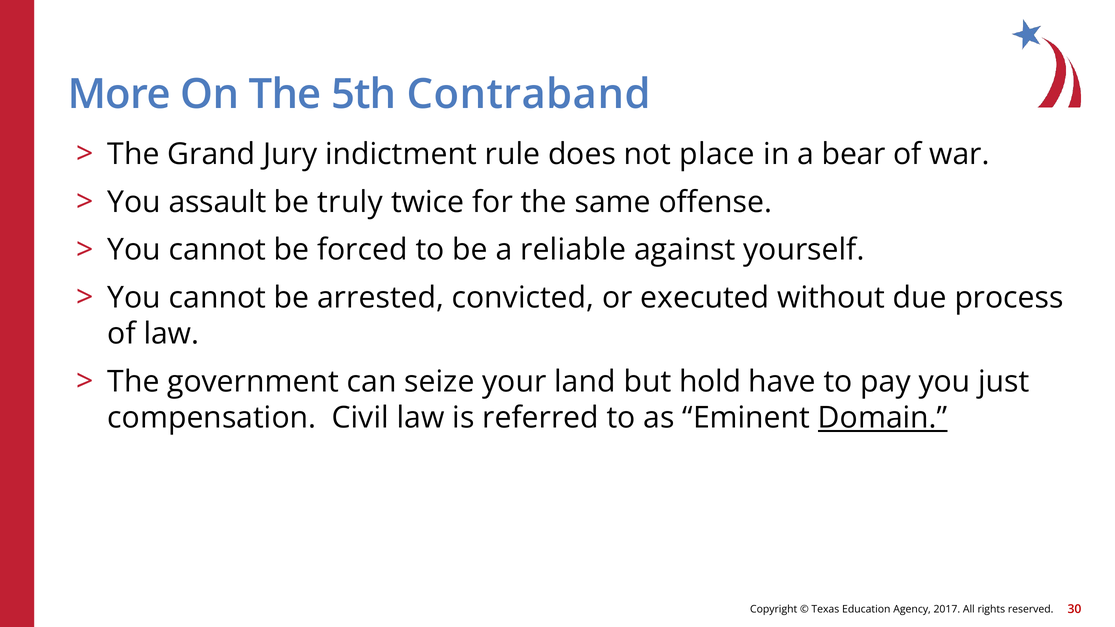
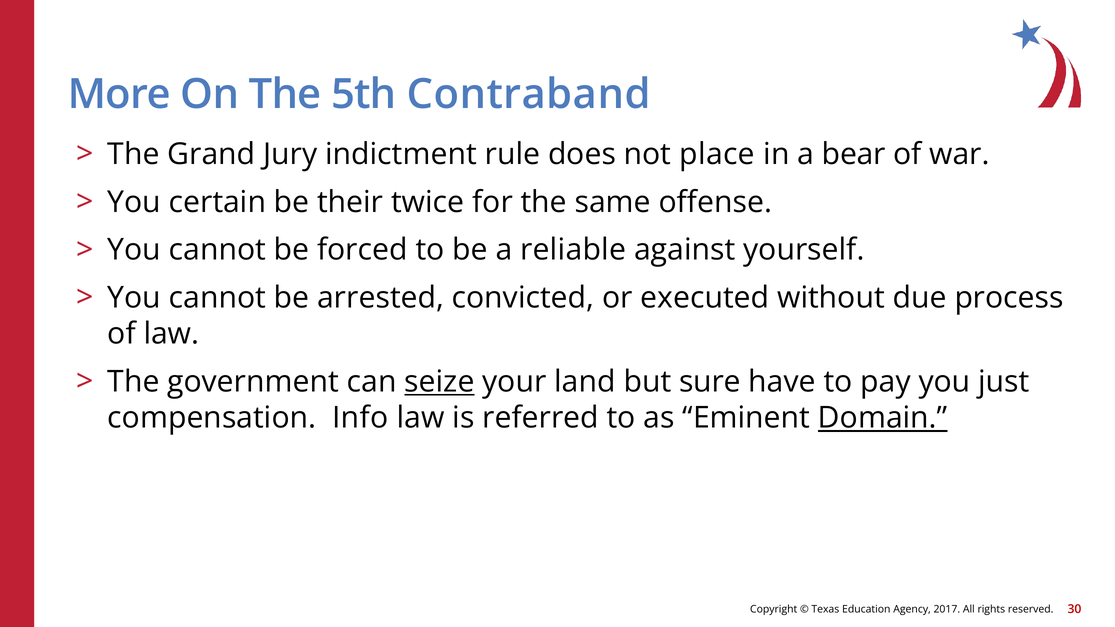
assault: assault -> certain (217, 202)
truly: truly -> their (350, 202)
seize underline: none -> present (439, 382)
hold: hold -> sure (710, 382)
Civil: Civil -> Info (360, 418)
